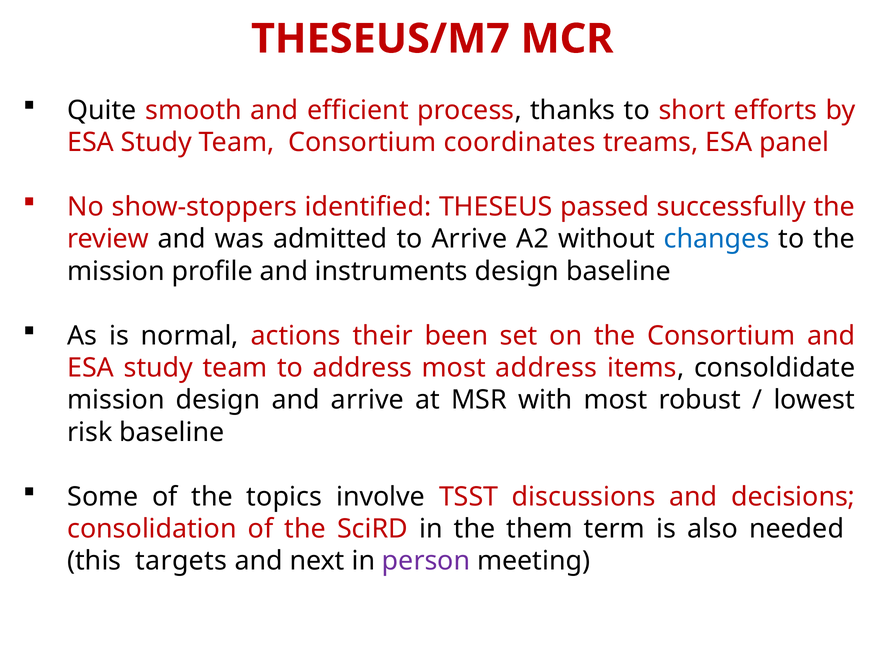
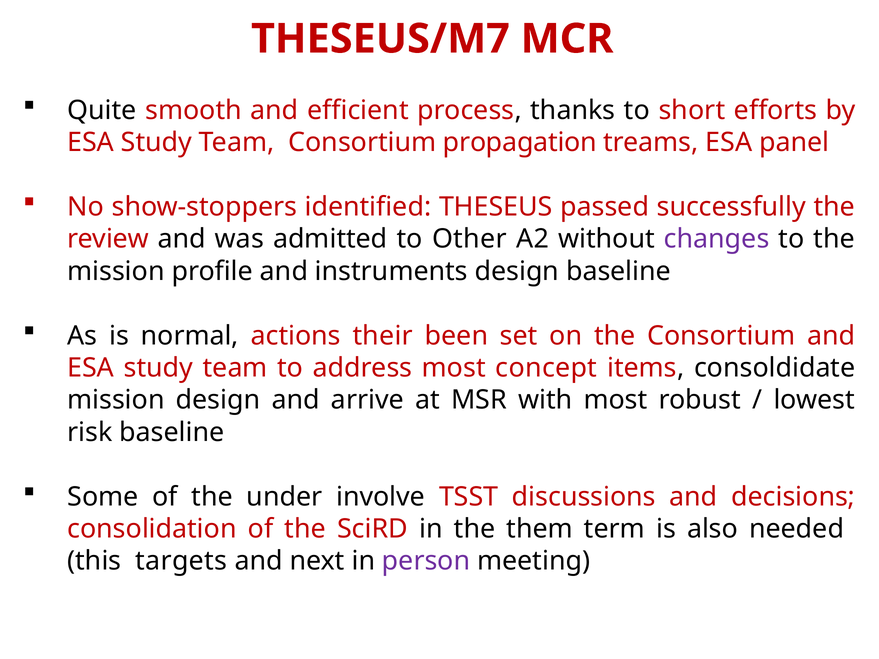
coordinates: coordinates -> propagation (520, 143)
to Arrive: Arrive -> Other (469, 239)
changes colour: blue -> purple (717, 239)
most address: address -> concept (546, 368)
topics: topics -> under (284, 497)
